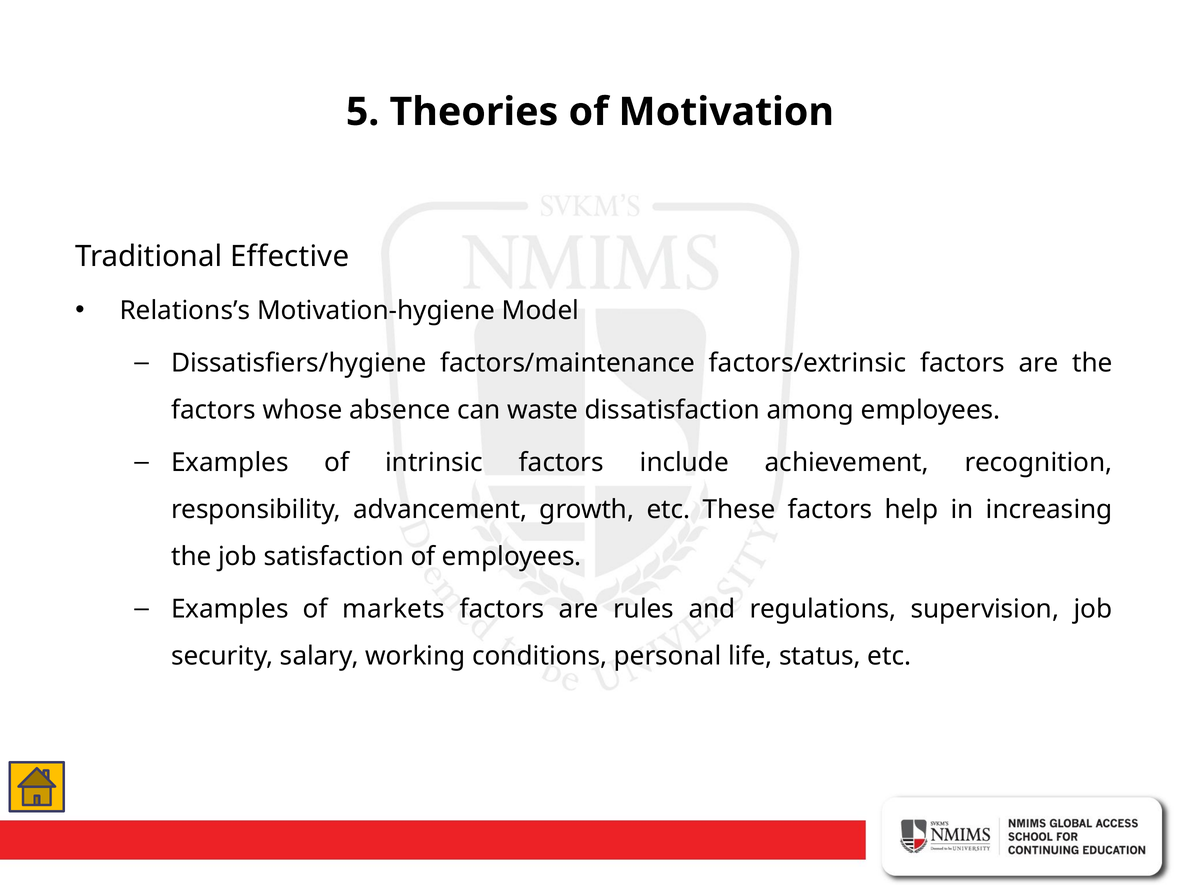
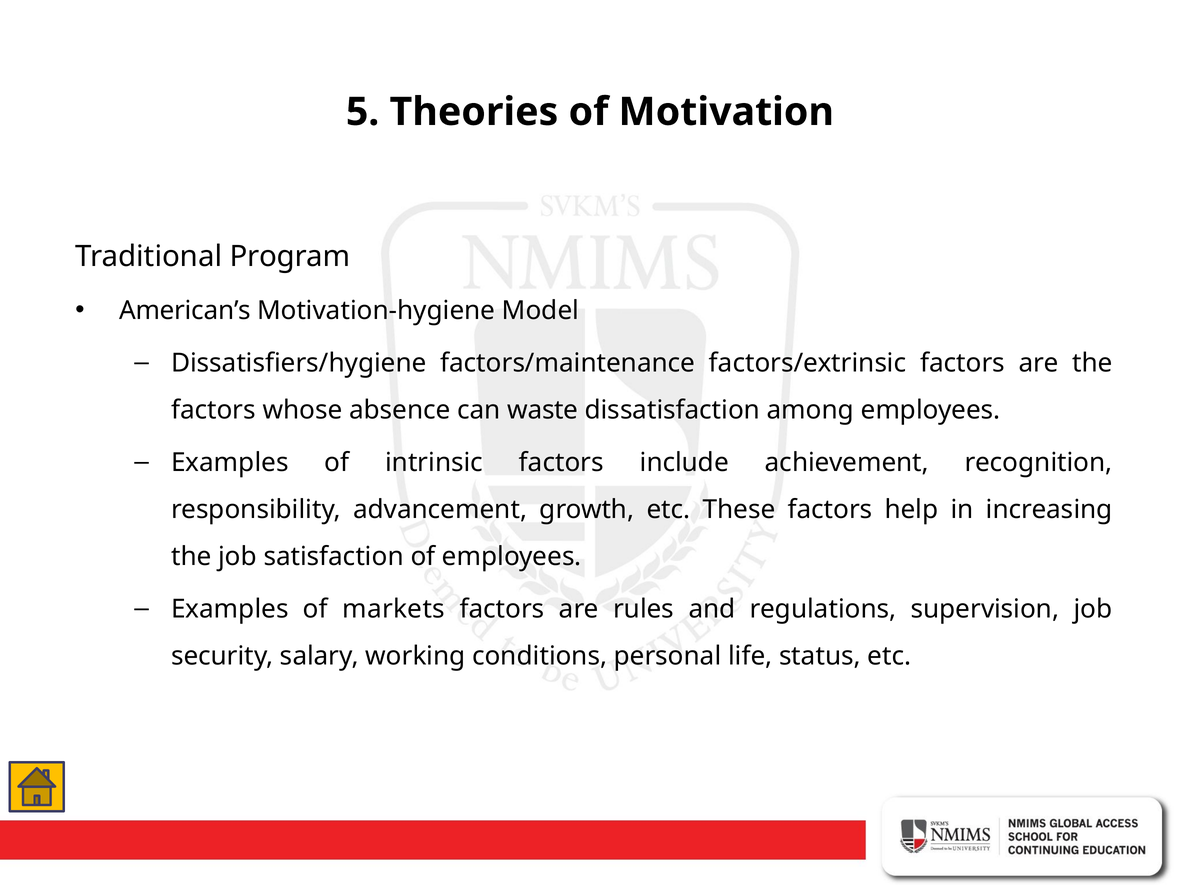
Effective: Effective -> Program (290, 257)
Relations’s: Relations’s -> American’s (185, 311)
